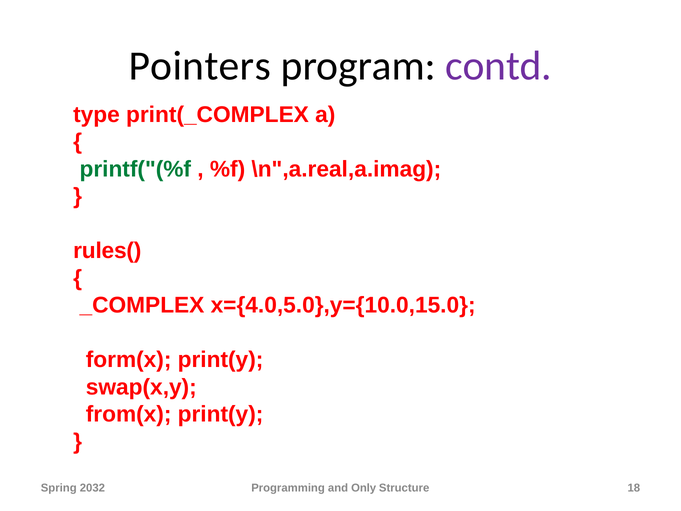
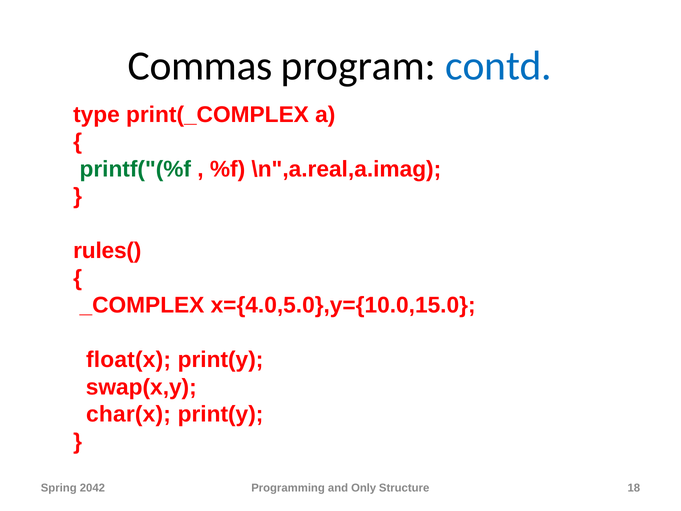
Pointers: Pointers -> Commas (200, 66)
contd colour: purple -> blue (499, 66)
form(x: form(x -> float(x (129, 360)
from(x: from(x -> char(x (129, 414)
2032: 2032 -> 2042 (92, 488)
